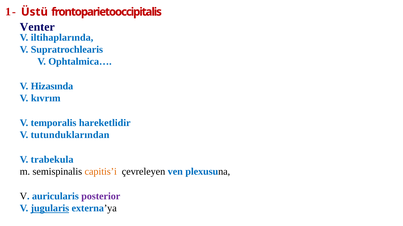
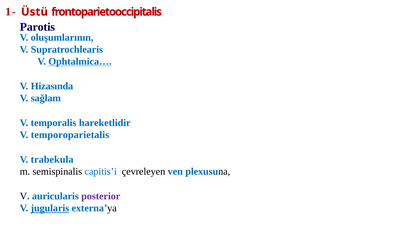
Venter: Venter -> Parotis (37, 27)
iltihaplarında: iltihaplarında -> oluşumlarının (62, 38)
Ophtalmica… underline: none -> present (80, 62)
kıvrım: kıvrım -> sağlam (46, 99)
tutunduklarından: tutunduklarından -> temporoparietalis (70, 135)
capitis’i colour: orange -> blue (101, 172)
